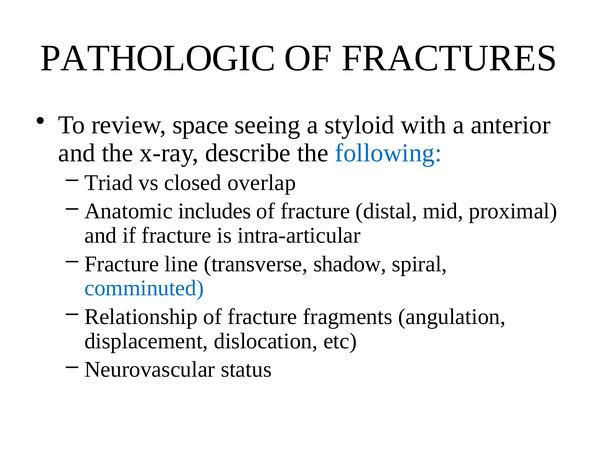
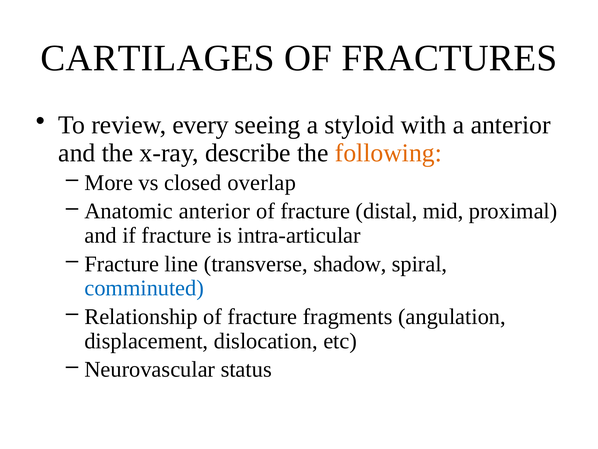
PATHOLOGIC: PATHOLOGIC -> CARTILAGES (158, 58)
space: space -> every (201, 125)
following colour: blue -> orange (388, 153)
Triad: Triad -> More (109, 183)
Anatomic includes: includes -> anterior (214, 211)
